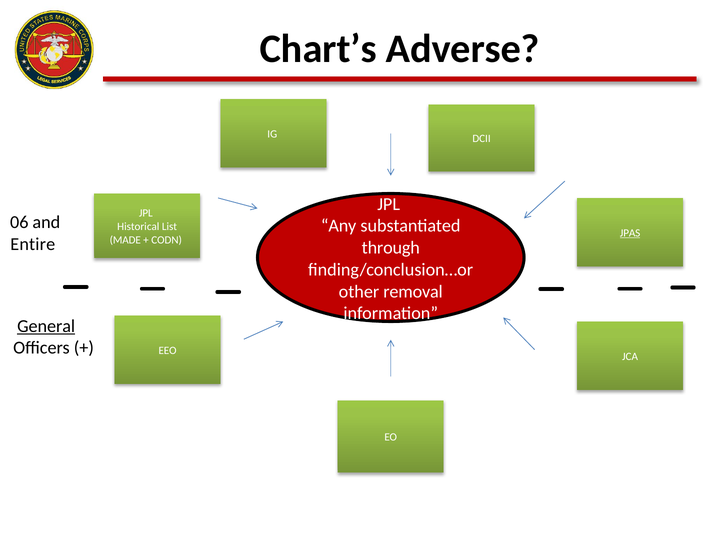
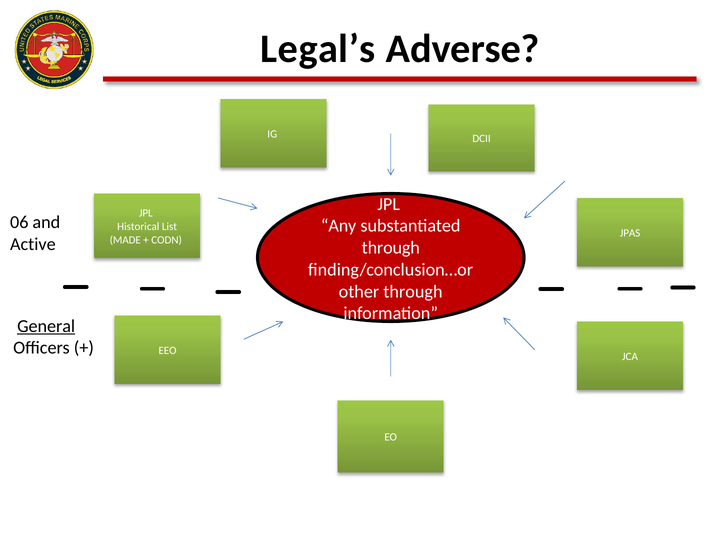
Chart’s: Chart’s -> Legal’s (318, 49)
JPAS underline: present -> none (630, 233)
Entire: Entire -> Active (33, 244)
other removal: removal -> through (413, 291)
